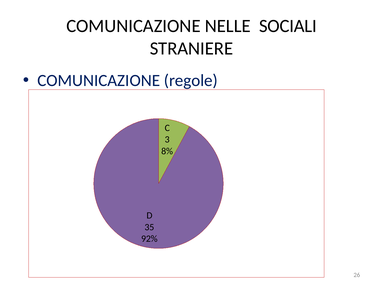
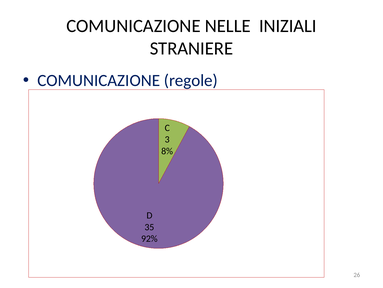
SOCIALI: SOCIALI -> INIZIALI (288, 26)
